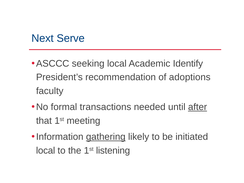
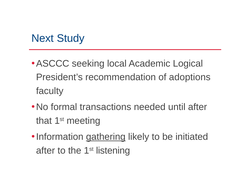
Serve: Serve -> Study (71, 38)
Identify: Identify -> Logical (188, 64)
after underline: present -> none (198, 107)
local: local -> after (46, 150)
